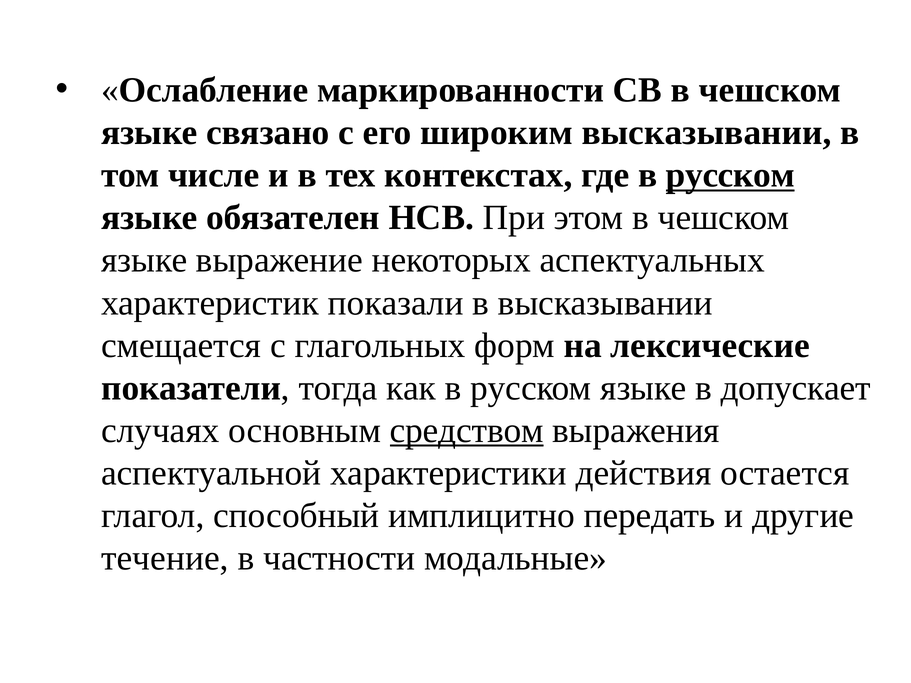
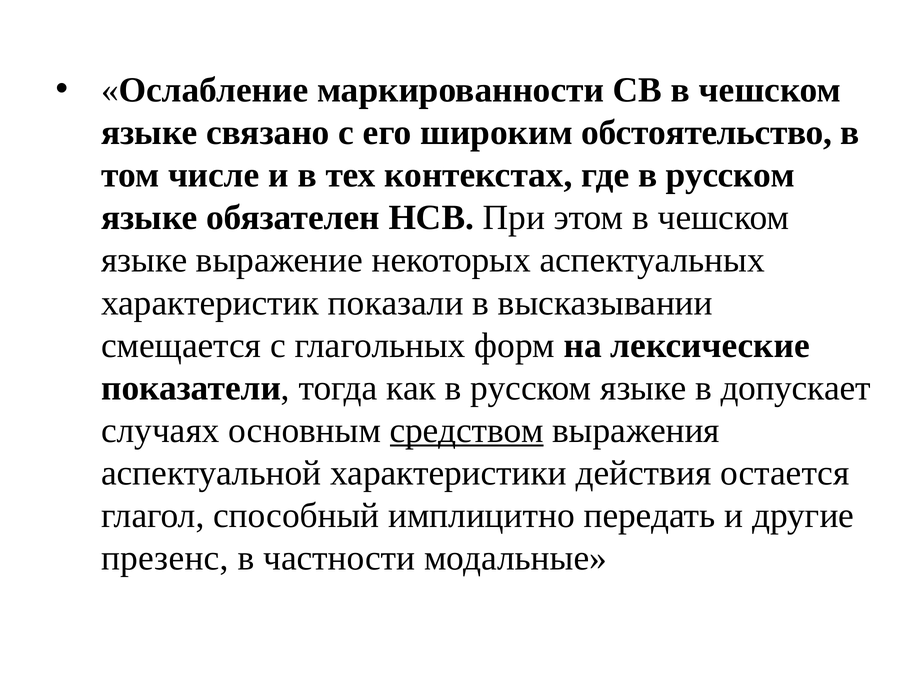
широким высказывании: высказывании -> обстоятельство (707, 133)
русском underline: present -> none (730, 175)
течение: течение -> презенс (165, 558)
